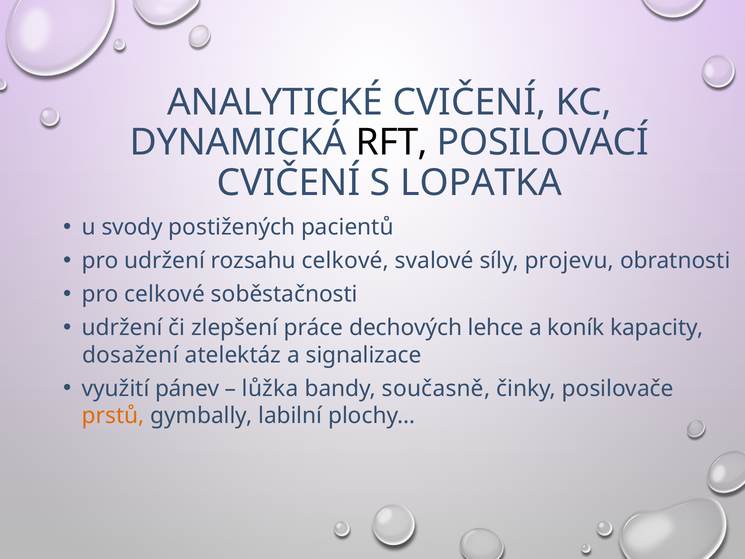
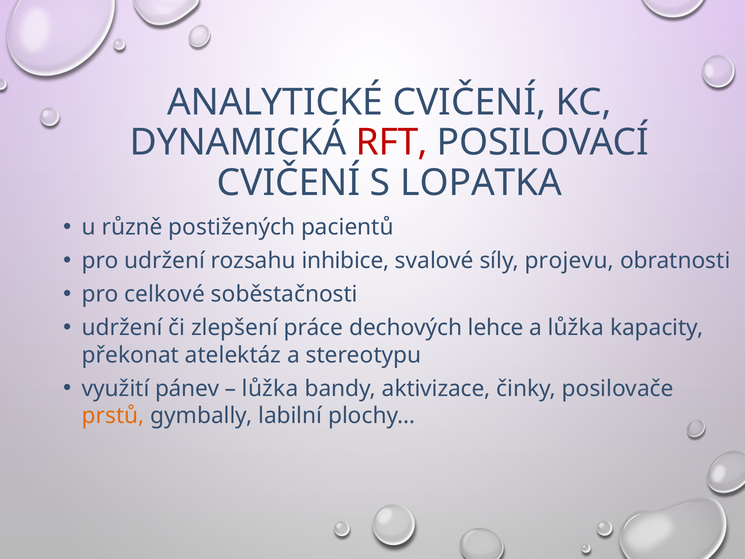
RFT colour: black -> red (392, 142)
svody: svody -> různě (132, 227)
rozsahu celkové: celkové -> inhibice (345, 261)
a koník: koník -> lůžka (576, 328)
dosažení: dosažení -> překonat (131, 355)
signalizace: signalizace -> stereotypu (364, 355)
současně: současně -> aktivizace (436, 388)
